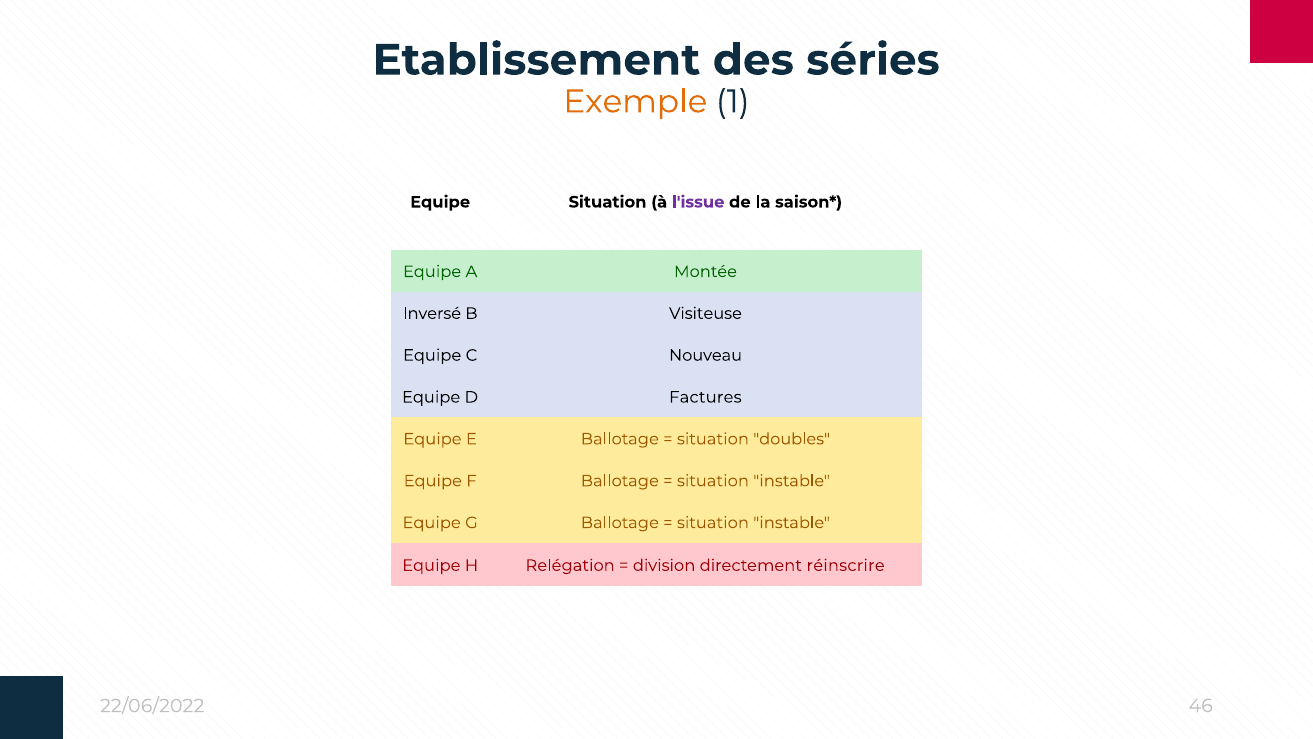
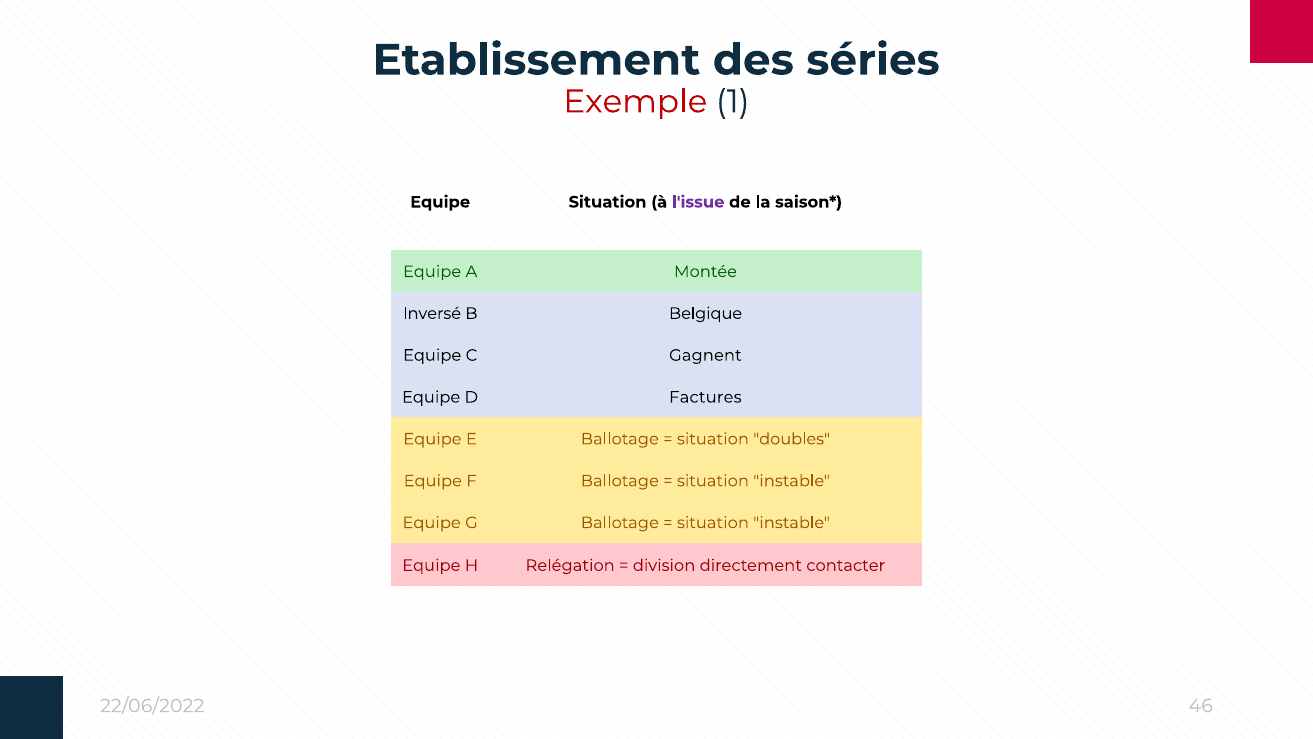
Exemple colour: orange -> red (635, 102)
Visiteuse: Visiteuse -> Belgique (706, 313)
Nouveau: Nouveau -> Gagnent (705, 355)
réinscrire: réinscrire -> contacter (846, 565)
